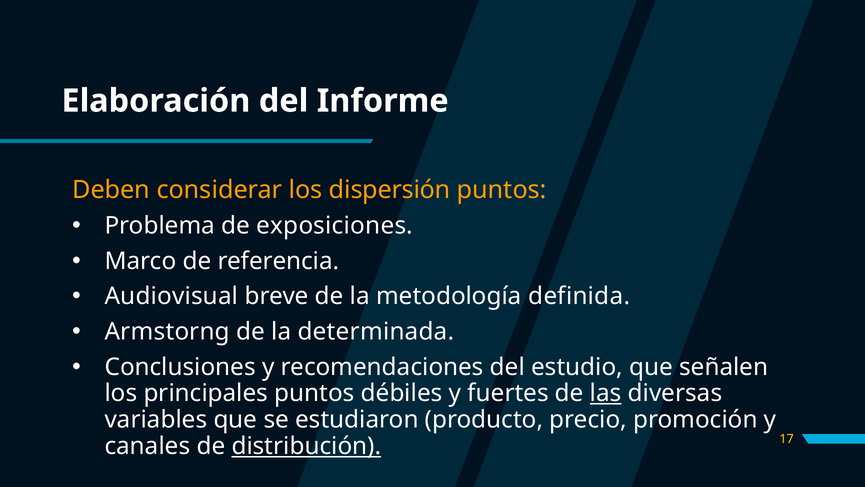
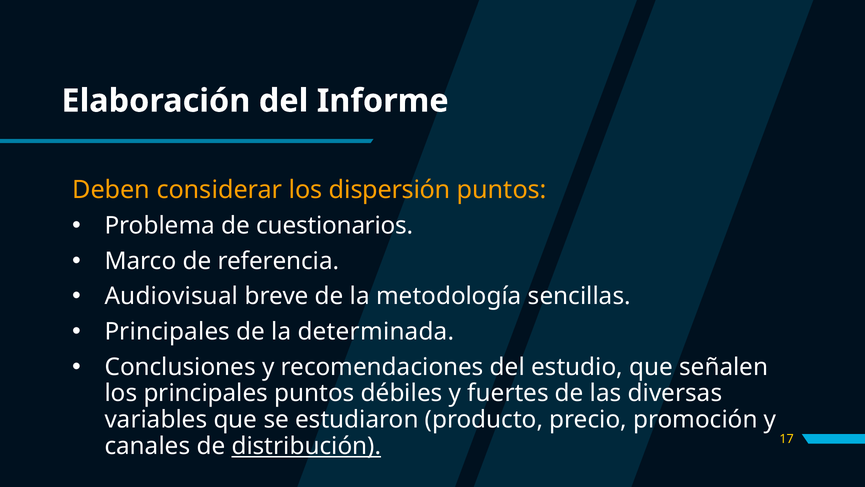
exposiciones: exposiciones -> cuestionarios (335, 225)
definida: definida -> sencillas (579, 296)
Armstorng: Armstorng -> Principales (167, 331)
las underline: present -> none (606, 393)
